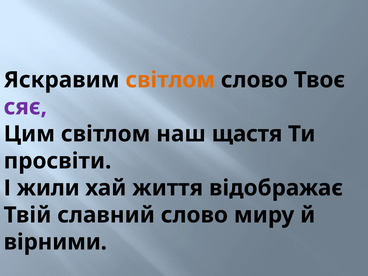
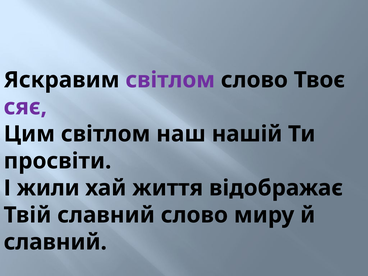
світлом colour: orange -> purple (170, 80)
щастя: щастя -> нашій (247, 134)
вірними: вірними -> славний (55, 242)
